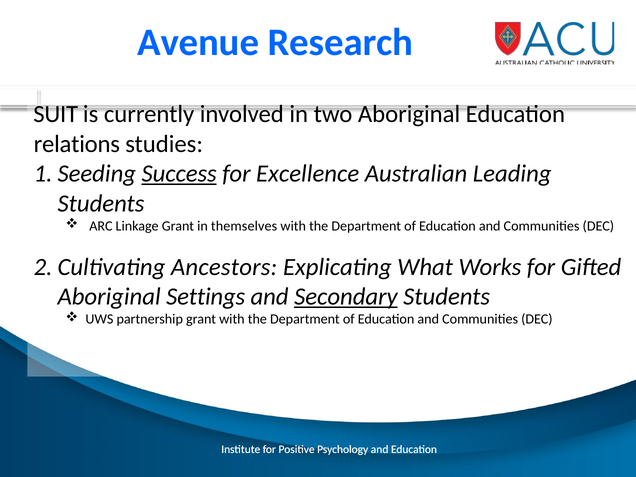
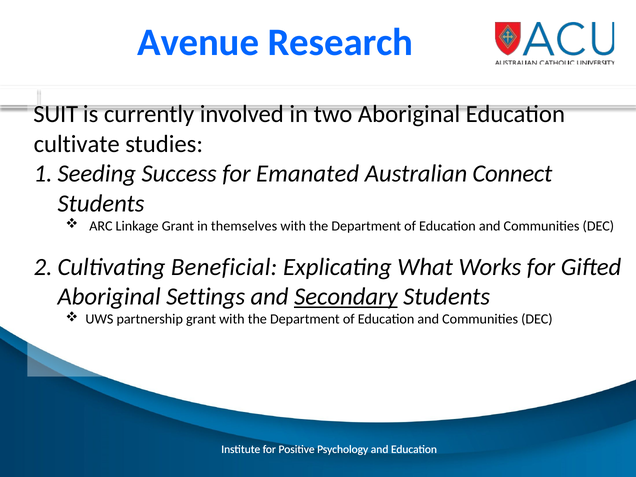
relations: relations -> cultivate (77, 144)
Success underline: present -> none (179, 174)
Excellence: Excellence -> Emanated (308, 174)
Leading: Leading -> Connect (512, 174)
Ancestors: Ancestors -> Beneficial (224, 267)
